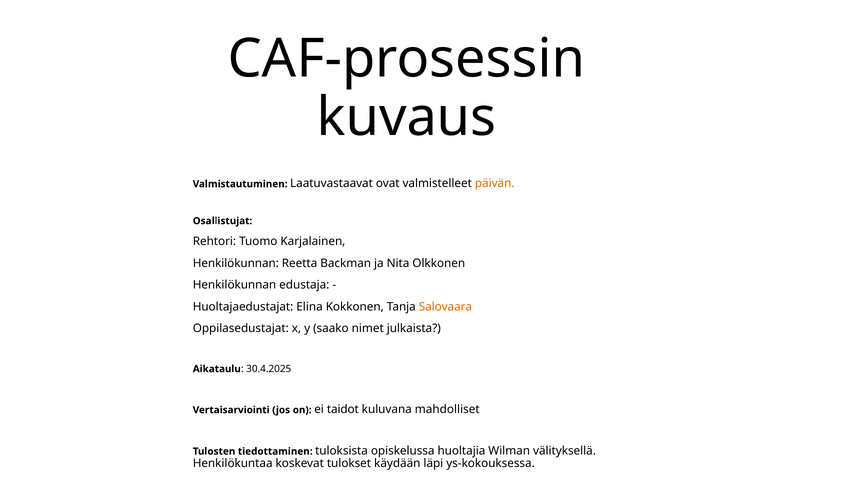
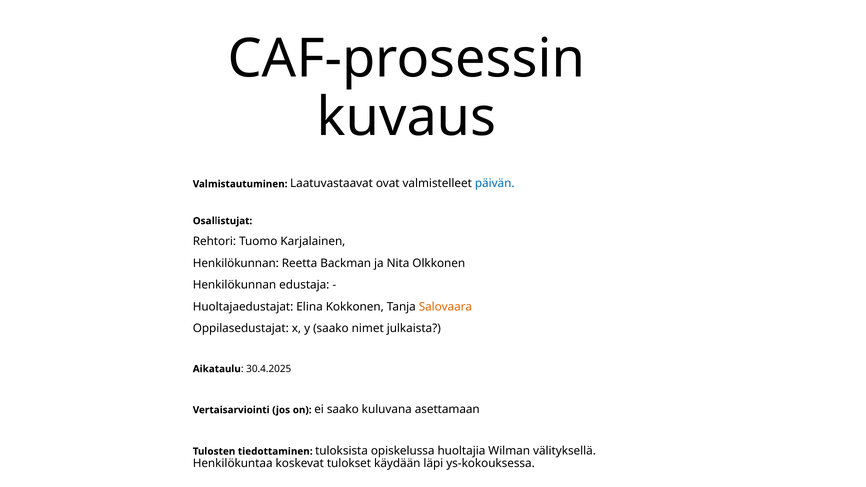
päivän colour: orange -> blue (495, 183)
ei taidot: taidot -> saako (343, 409)
mahdolliset: mahdolliset -> asettamaan (447, 409)
